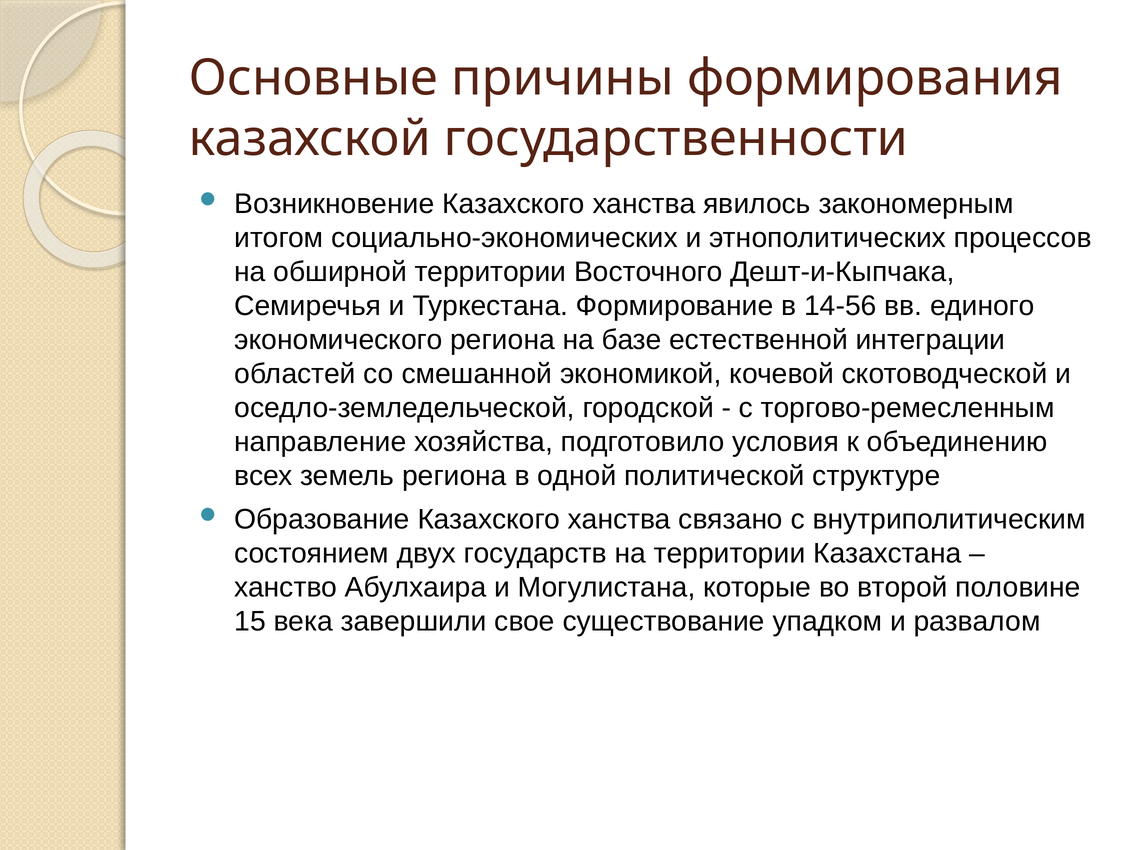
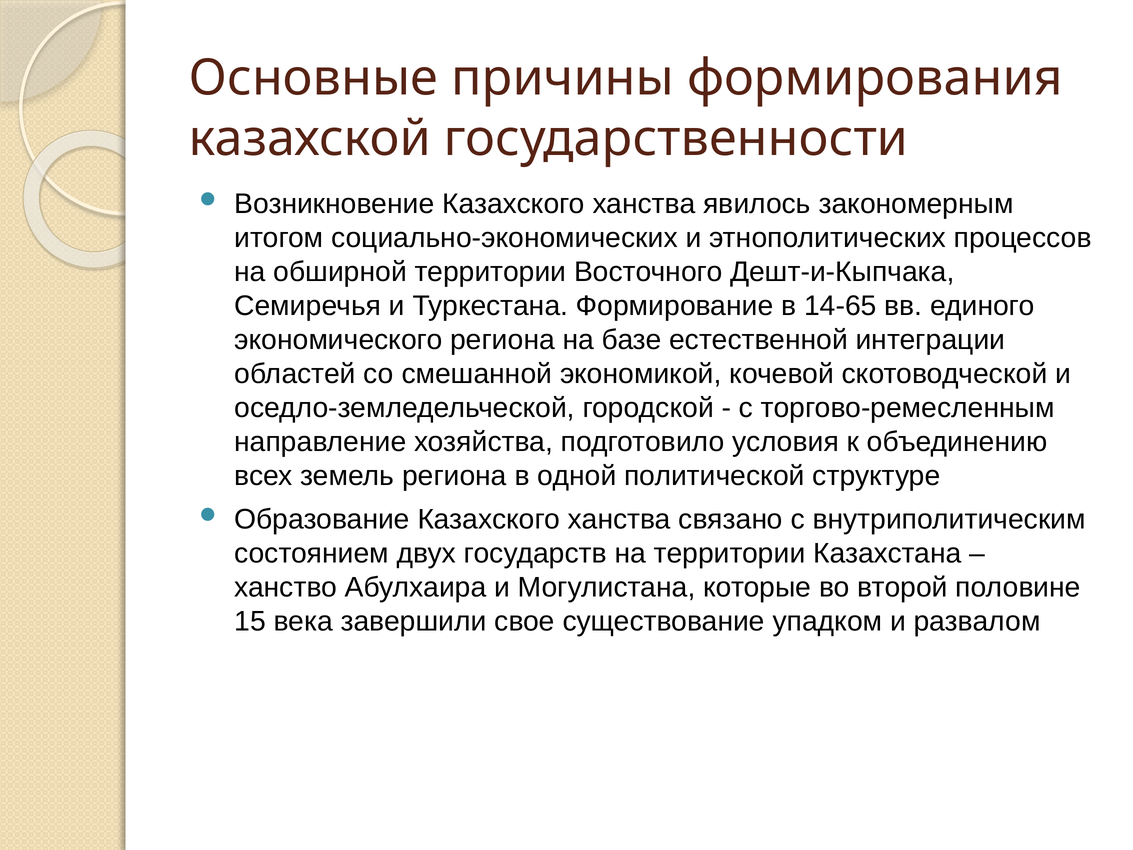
14-56: 14-56 -> 14-65 (840, 306)
